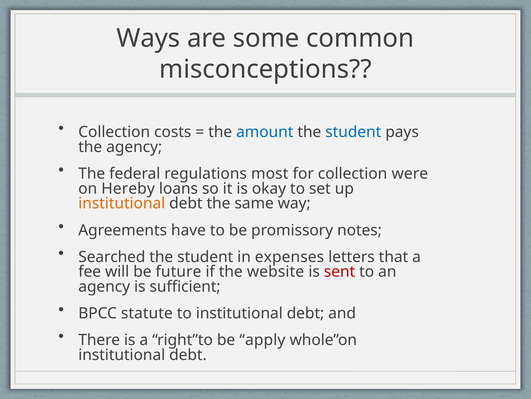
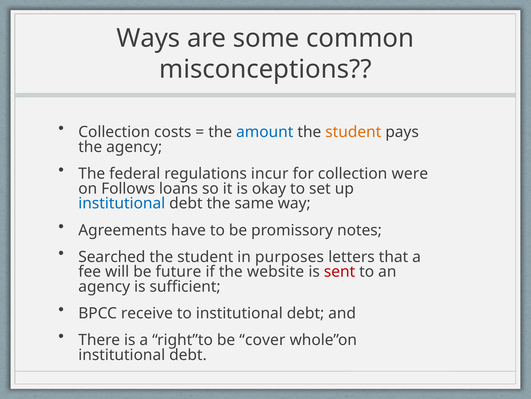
student colour: blue -> orange (353, 132)
most: most -> incur (270, 173)
Hereby: Hereby -> Follows (128, 188)
institutional colour: orange -> blue (122, 203)
expenses: expenses -> purposes (289, 256)
statute: statute -> receive (147, 313)
apply: apply -> cover (262, 339)
